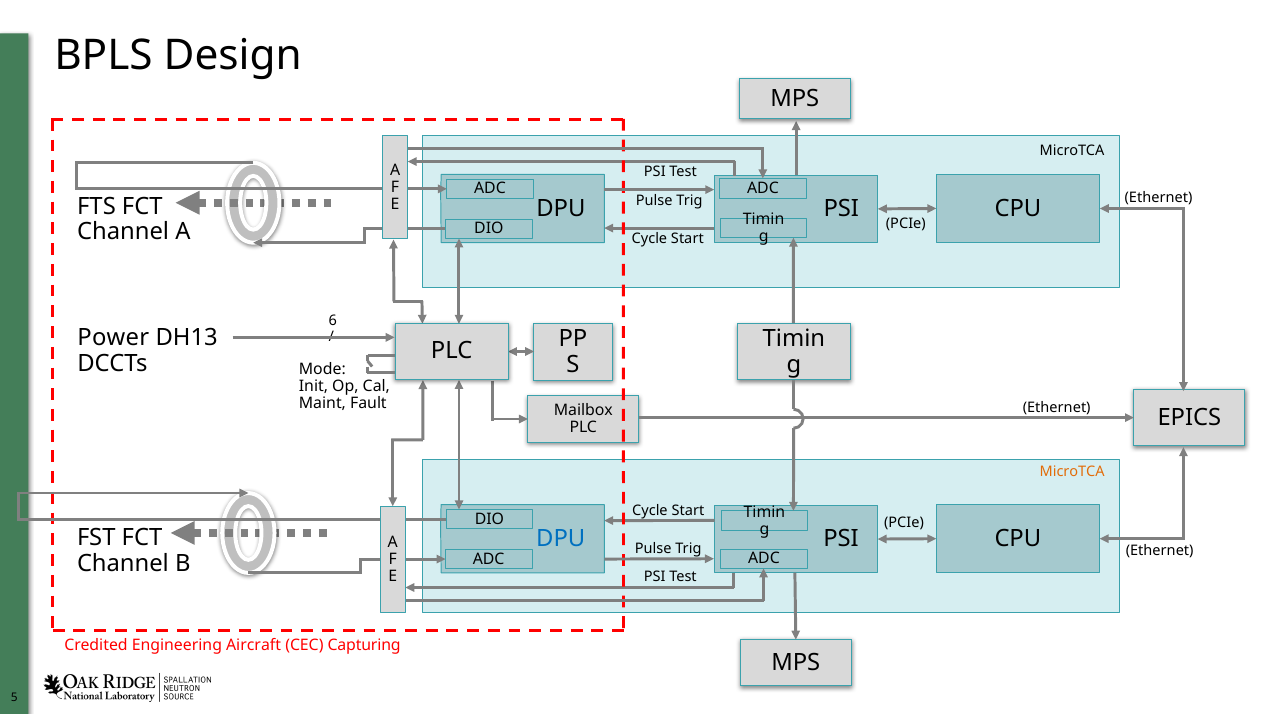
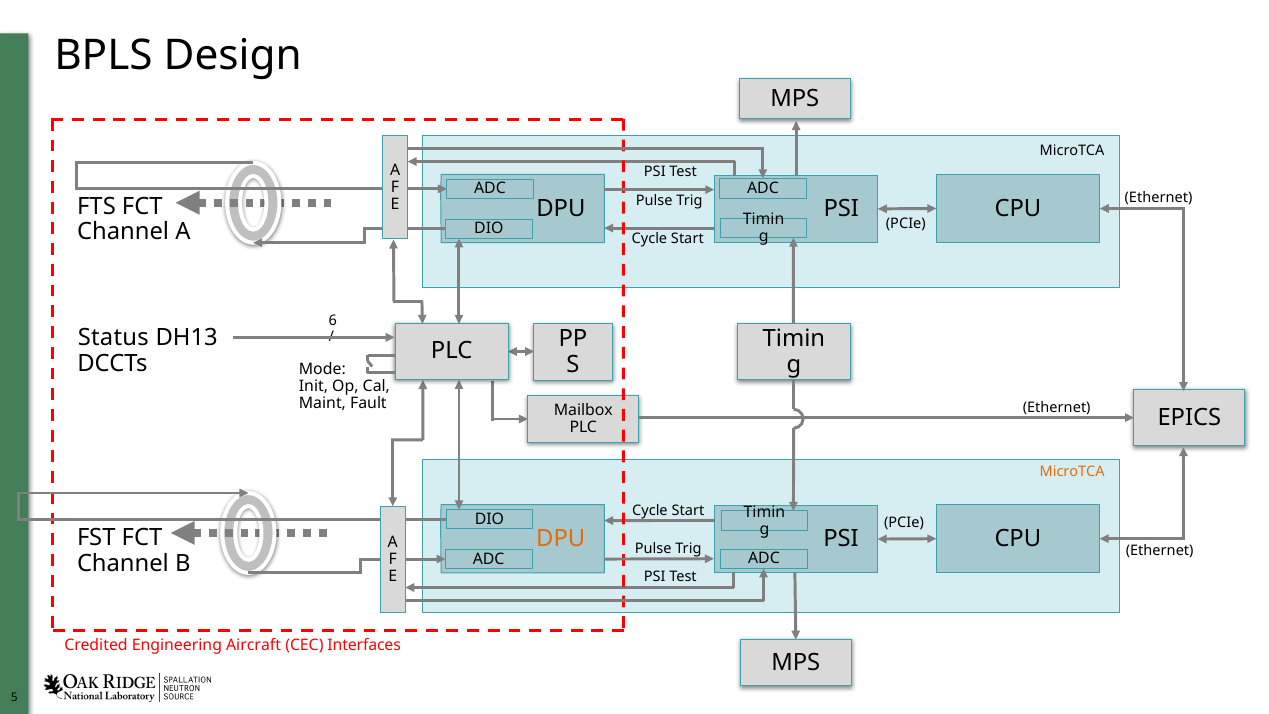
Power: Power -> Status (113, 338)
DPU colour: blue -> orange (561, 538)
Capturing: Capturing -> Interfaces (364, 646)
